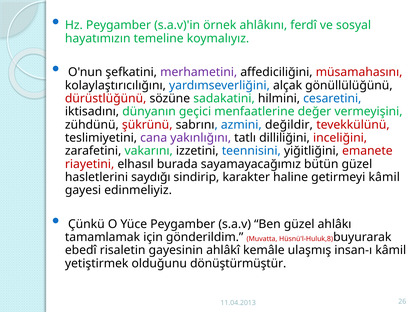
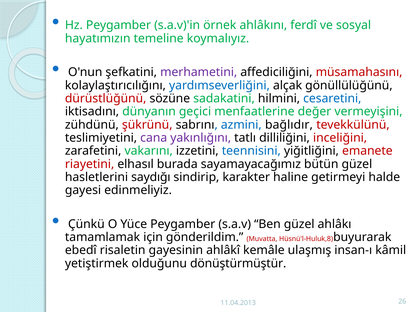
değildir: değildir -> bağlıdır (289, 125)
getirmeyi kâmil: kâmil -> halde (384, 177)
